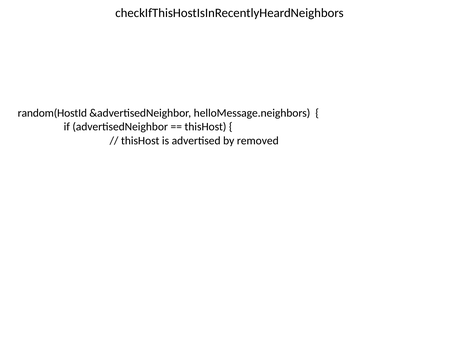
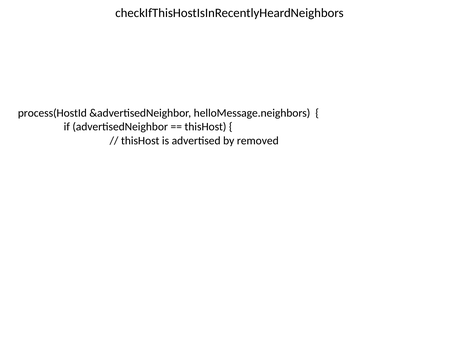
random(HostId: random(HostId -> process(HostId (52, 113)
